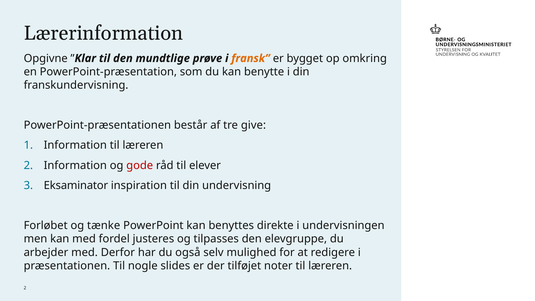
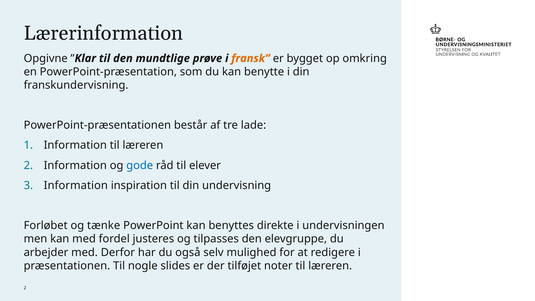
give: give -> lade (254, 125)
gode colour: red -> blue (140, 165)
Eksaminator: Eksaminator -> Information (76, 185)
